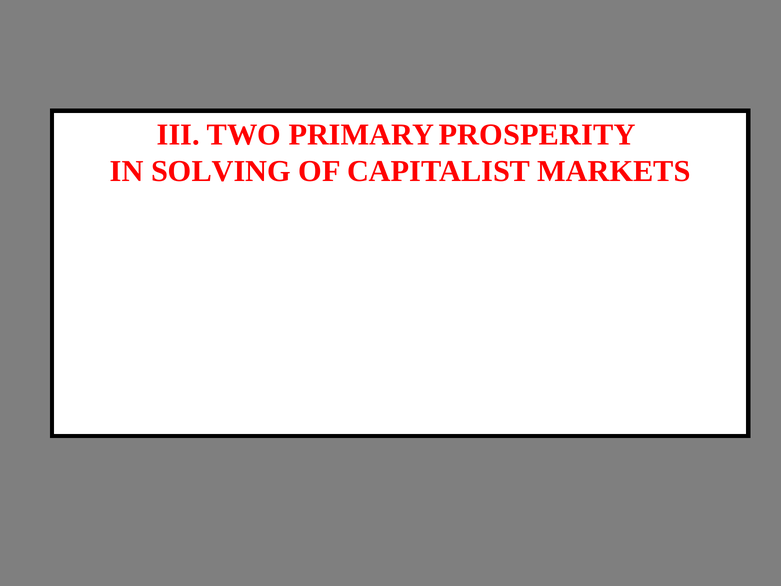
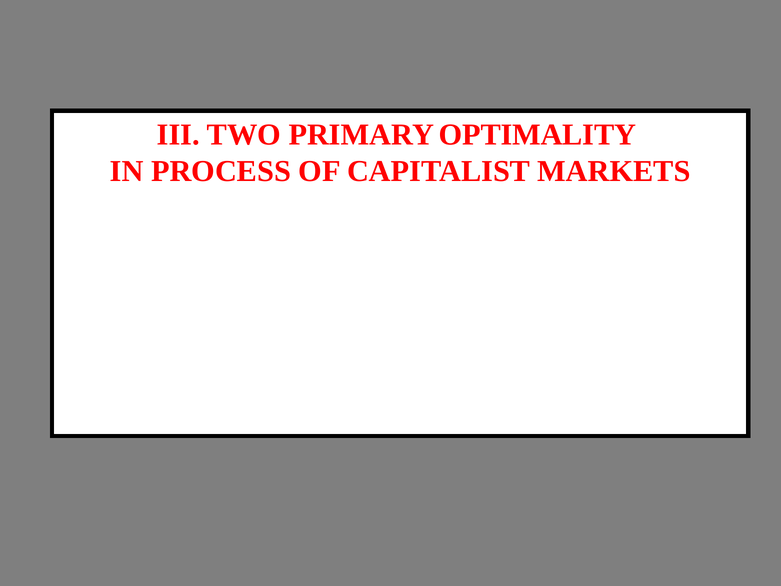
PROSPERITY: PROSPERITY -> OPTIMALITY (537, 135)
SOLVING: SOLVING -> PROCESS (221, 171)
